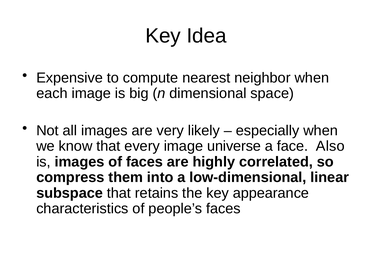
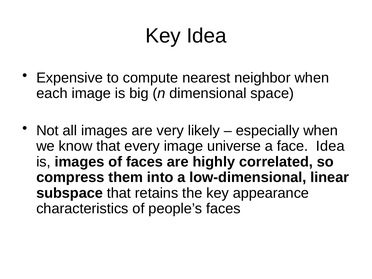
face Also: Also -> Idea (330, 146)
